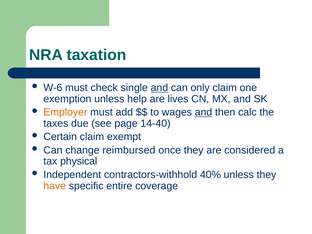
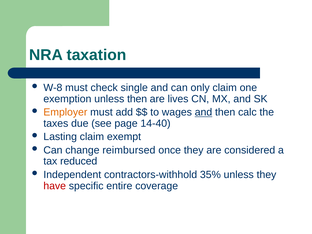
W-6: W-6 -> W-8 (53, 88)
and underline: present -> none (159, 88)
unless help: help -> then (137, 99)
Certain: Certain -> Lasting (60, 137)
physical: physical -> reduced (79, 161)
40%: 40% -> 35% (210, 175)
have colour: orange -> red (55, 186)
